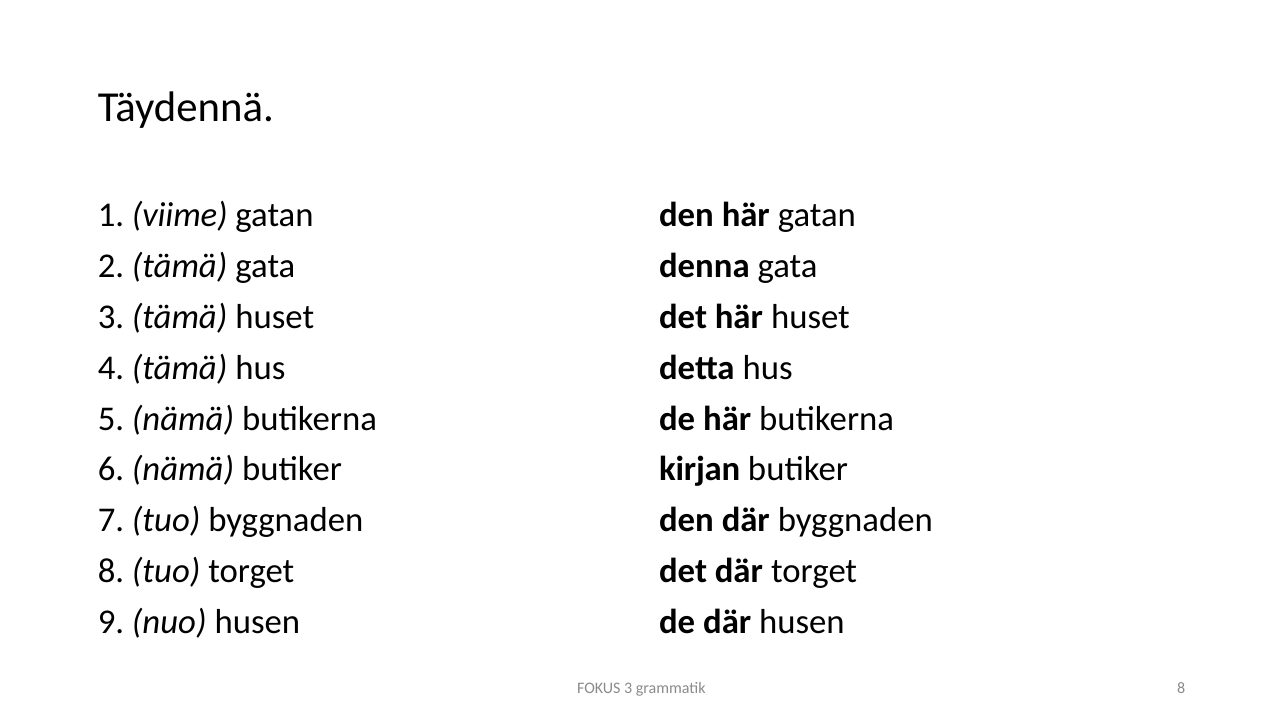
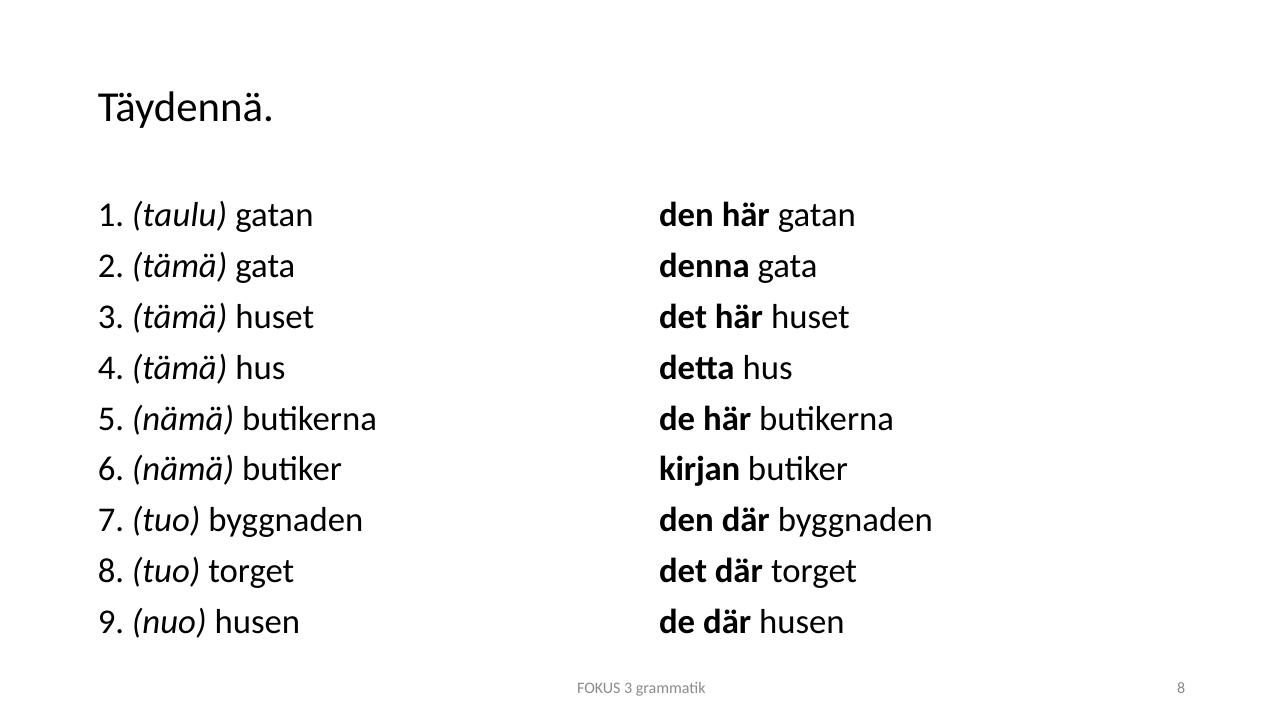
viime: viime -> taulu (180, 215)
